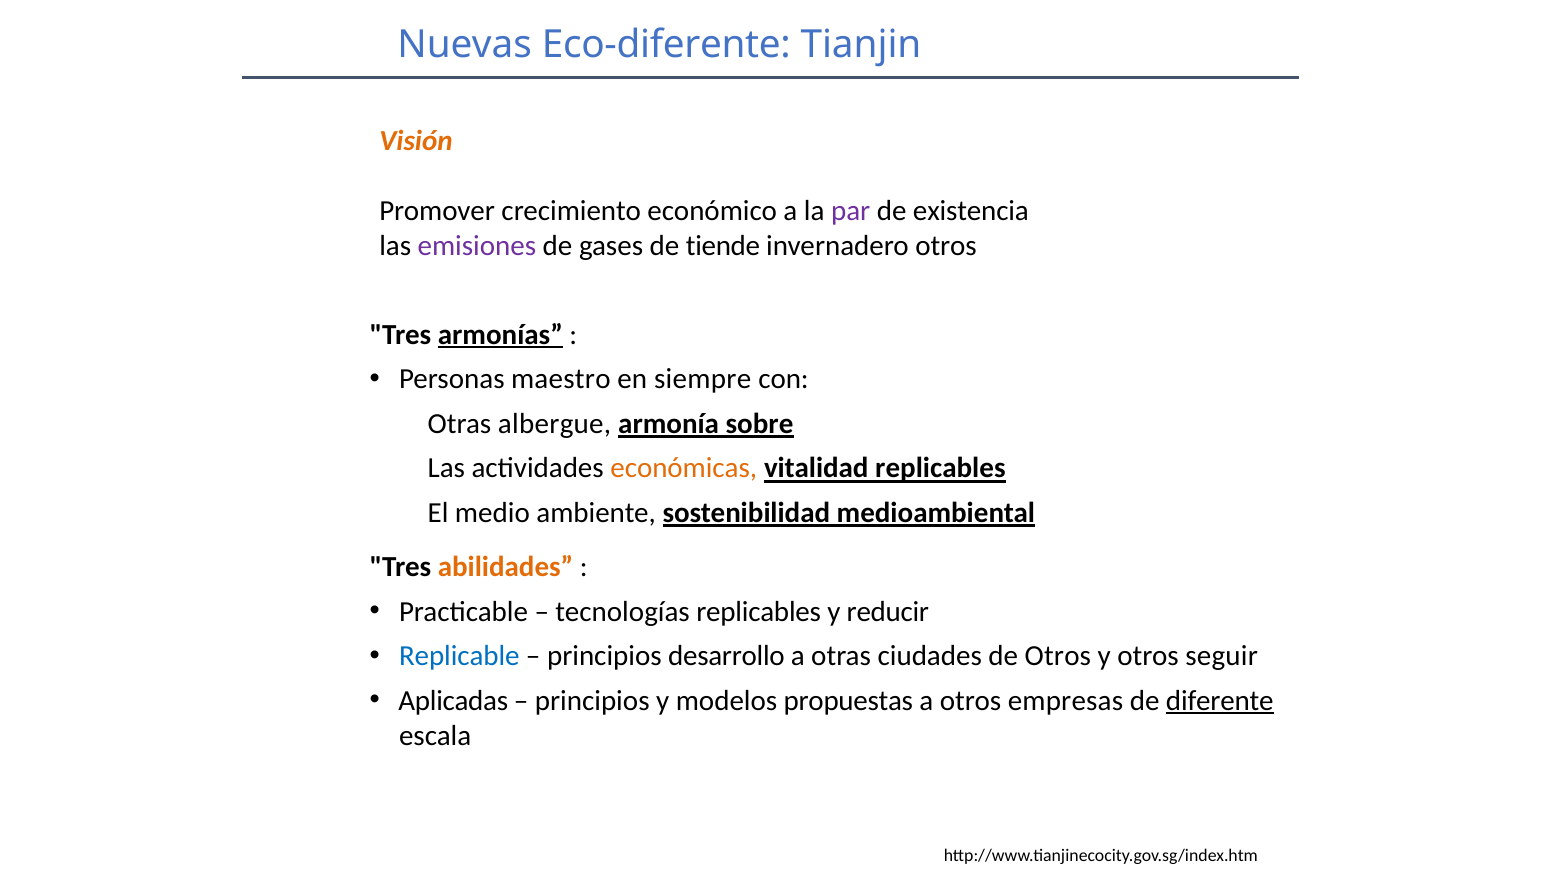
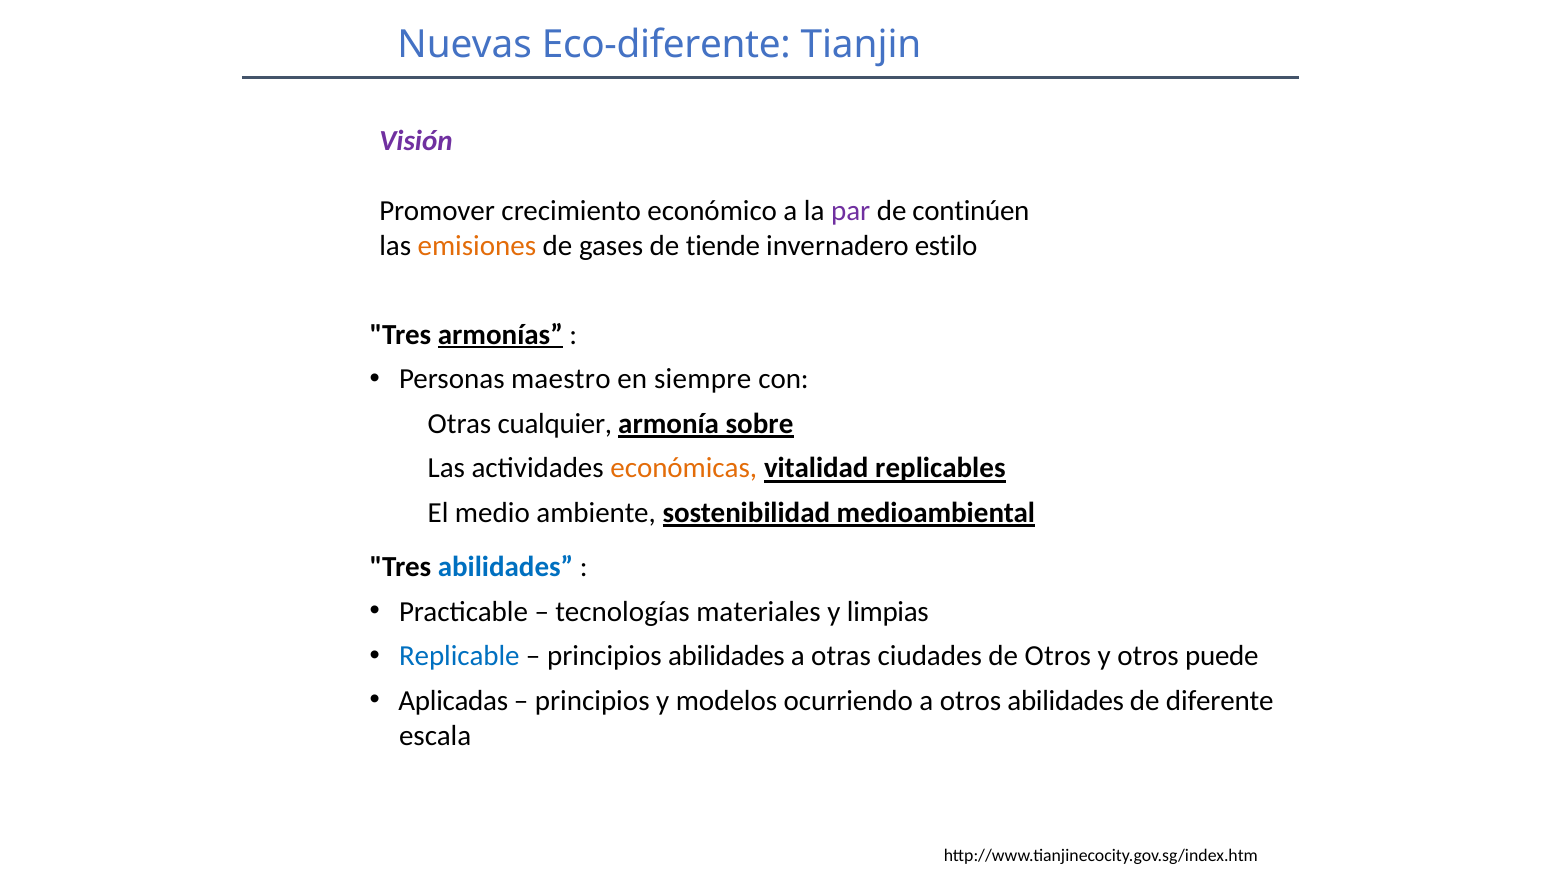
Visión colour: orange -> purple (416, 141)
existencia: existencia -> continúen (971, 211)
emisiones colour: purple -> orange (477, 246)
invernadero otros: otros -> estilo (946, 246)
albergue: albergue -> cualquier (555, 424)
abilidades colour: orange -> blue (506, 567)
tecnologías replicables: replicables -> materiales (759, 612)
reducir: reducir -> limpias (888, 612)
principios desarrollo: desarrollo -> abilidades (726, 656)
seguir: seguir -> puede (1222, 656)
propuestas: propuestas -> ocurriendo (848, 701)
otros empresas: empresas -> abilidades (1066, 701)
diferente underline: present -> none (1220, 701)
